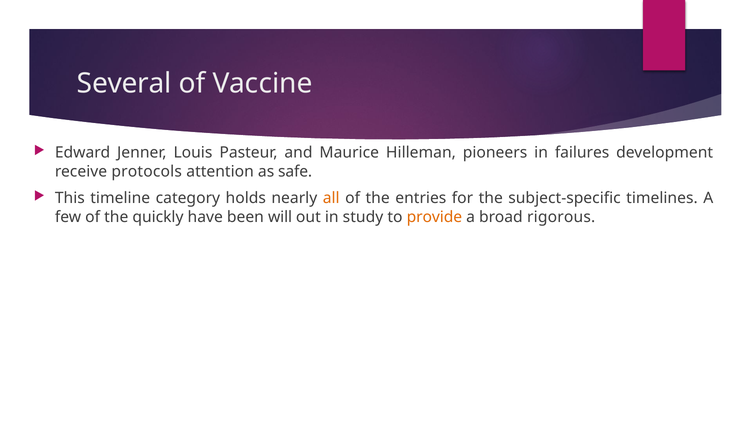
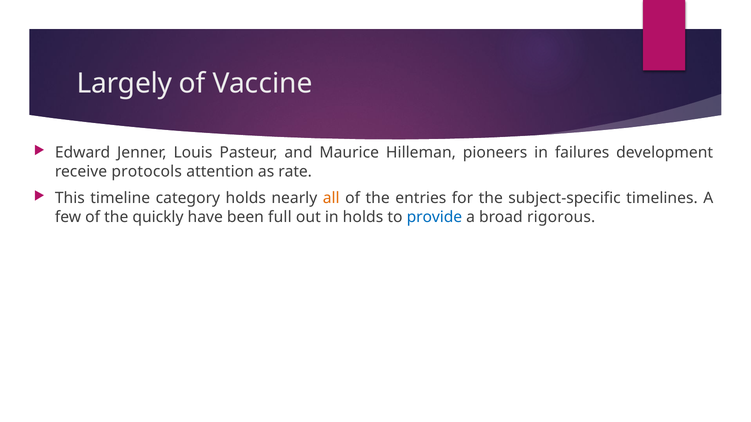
Several: Several -> Largely (124, 84)
safe: safe -> rate (295, 172)
will: will -> full (280, 217)
in study: study -> holds (363, 217)
provide colour: orange -> blue (434, 217)
